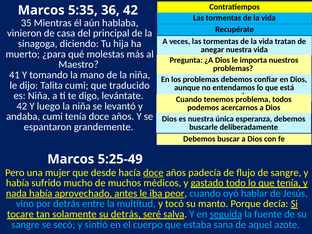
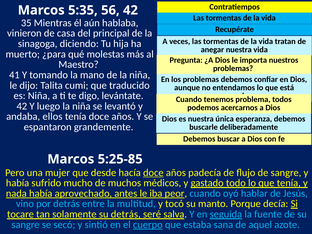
36: 36 -> 56 (110, 10)
andaba cumi: cumi -> ellos (52, 117)
5:25-49: 5:25-49 -> 5:25-85 (120, 159)
cuerpo underline: none -> present (148, 225)
